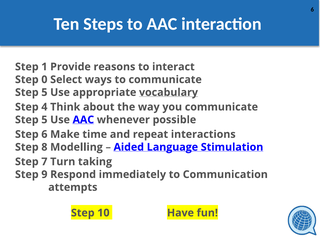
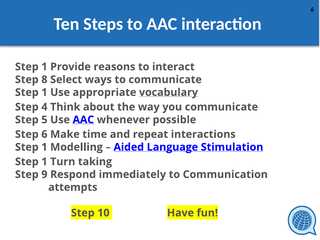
0: 0 -> 8 (44, 80)
5: 5 -> 1 (44, 92)
8: 8 -> 1 (44, 147)
7: 7 -> 1 (44, 162)
